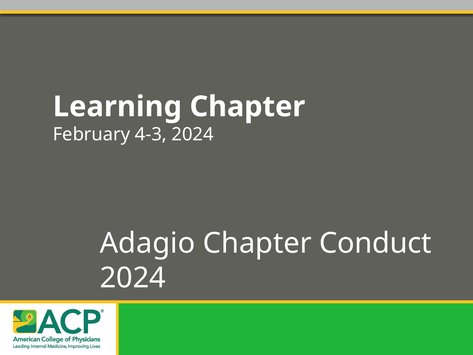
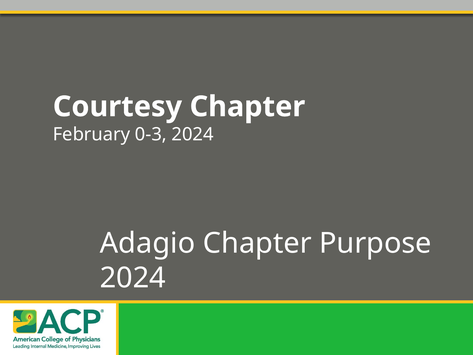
Learning: Learning -> Courtesy (117, 107)
4-3: 4-3 -> 0-3 (151, 134)
Conduct: Conduct -> Purpose (375, 243)
